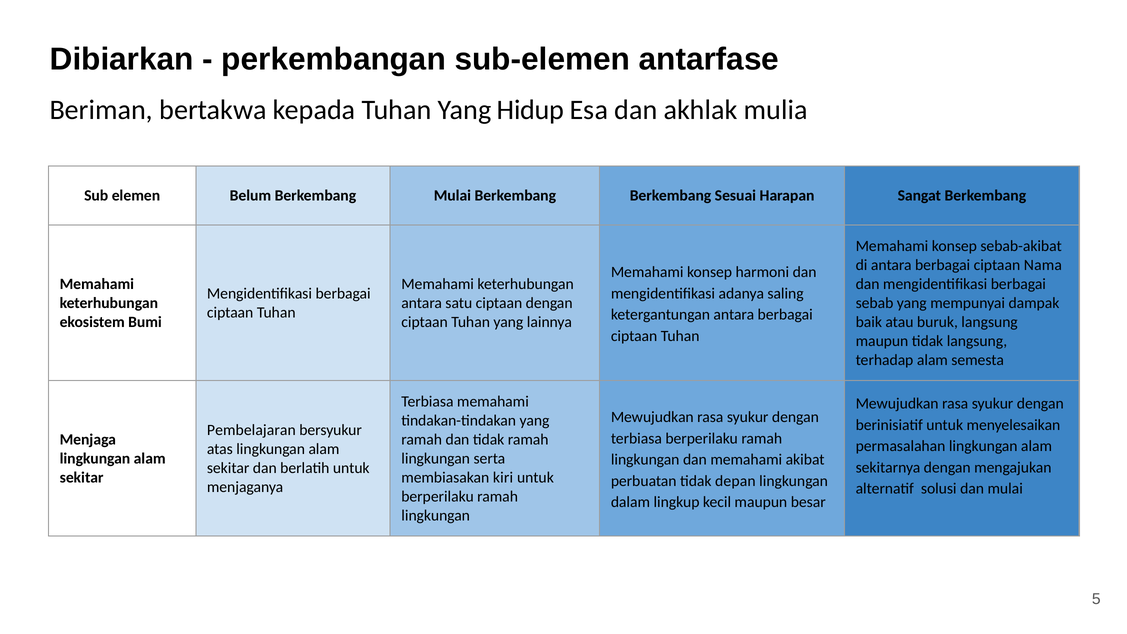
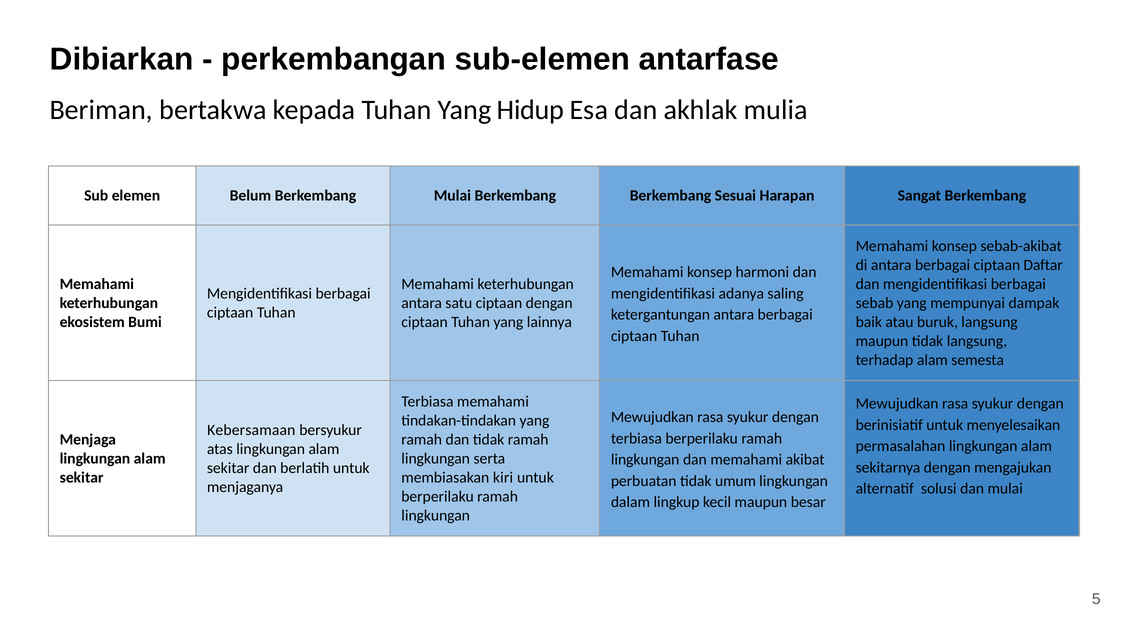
Nama: Nama -> Daftar (1043, 265)
Pembelajaran: Pembelajaran -> Kebersamaan (251, 430)
depan: depan -> umum (736, 481)
